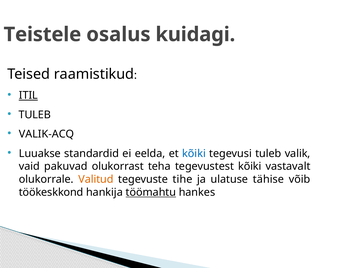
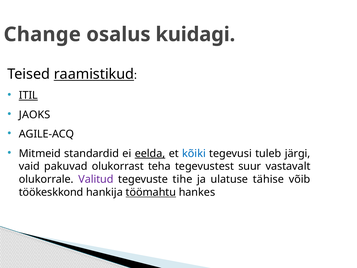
Teistele: Teistele -> Change (42, 34)
raamistikud underline: none -> present (94, 74)
TULEB: TULEB -> JAOKS (35, 115)
VALIK-ACQ: VALIK-ACQ -> AGILE-ACQ (47, 134)
Luuakse: Luuakse -> Mitmeid (40, 153)
eelda underline: none -> present (150, 153)
valik: valik -> järgi (298, 153)
tegevustest kõiki: kõiki -> suur (250, 166)
Valitud colour: orange -> purple (96, 179)
